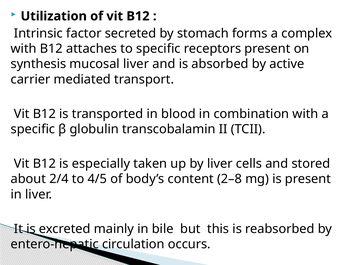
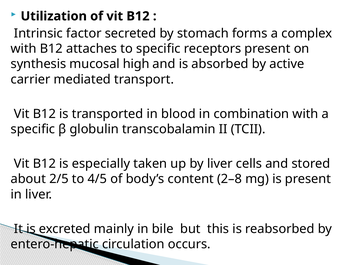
mucosal liver: liver -> high (136, 64)
2/4: 2/4 -> 2/5 (59, 179)
